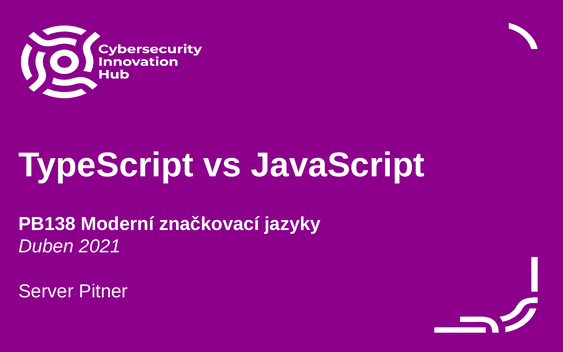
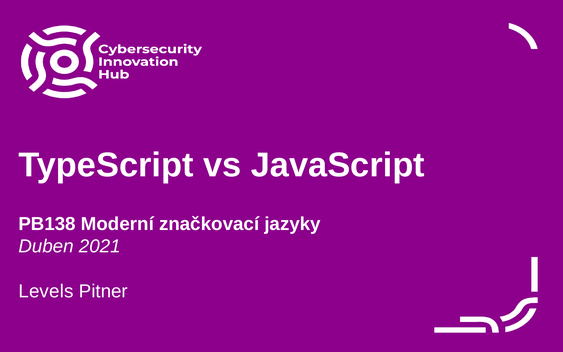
Server: Server -> Levels (46, 291)
